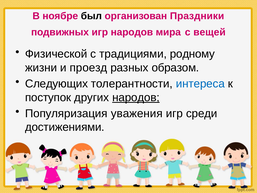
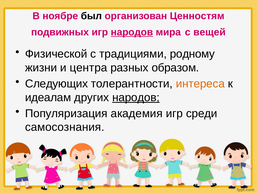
Праздники: Праздники -> Ценностям (197, 16)
народов underline: none -> present (132, 32)
проезд: проезд -> центра (88, 68)
интереса colour: blue -> orange (200, 84)
поступок: поступок -> идеалам (48, 97)
уважения: уважения -> академия (137, 113)
достижениями: достижениями -> самосознания (65, 127)
